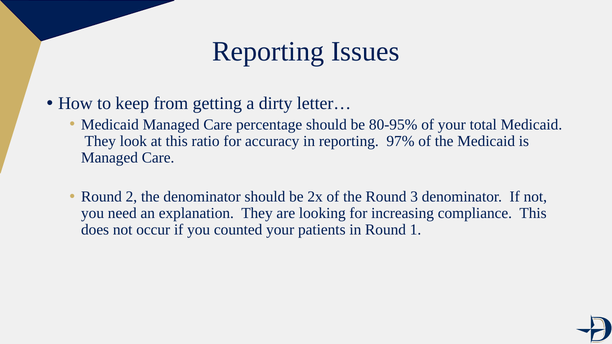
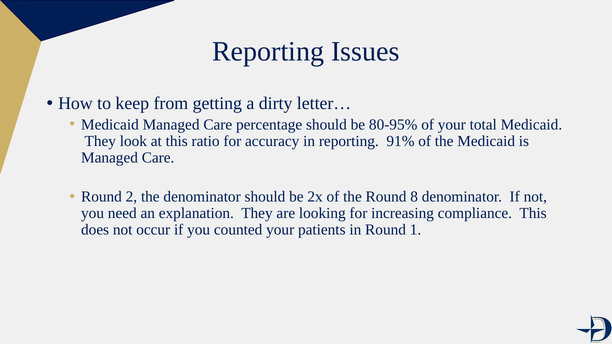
97%: 97% -> 91% (400, 141)
3: 3 -> 8 (414, 197)
